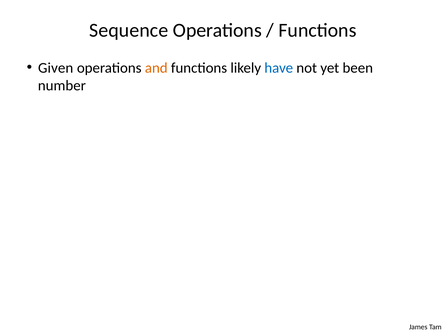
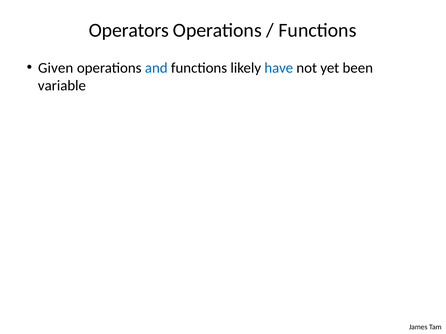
Sequence: Sequence -> Operators (129, 30)
and colour: orange -> blue (156, 68)
number: number -> variable (62, 86)
